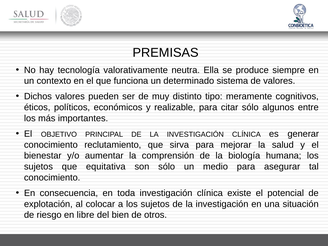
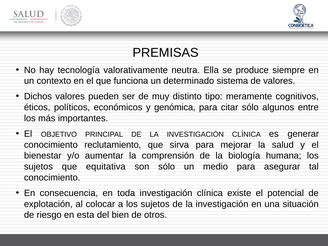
realizable: realizable -> genómica (175, 107)
libre: libre -> esta (86, 215)
